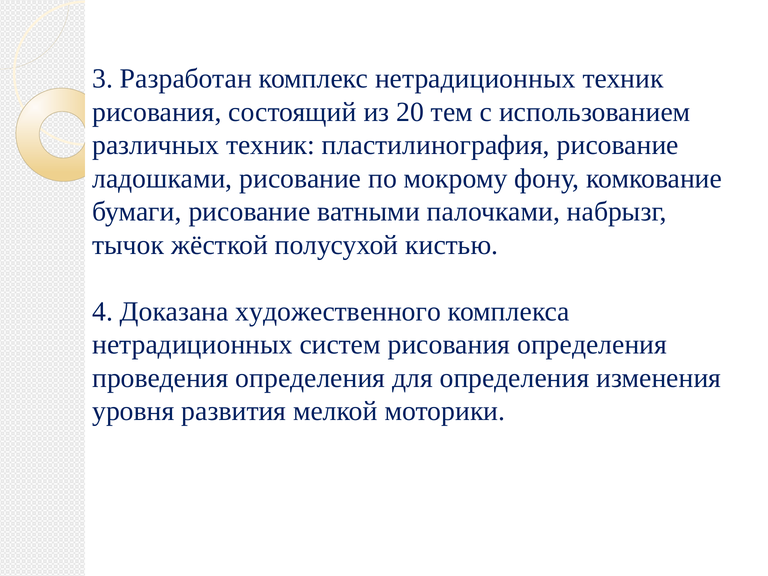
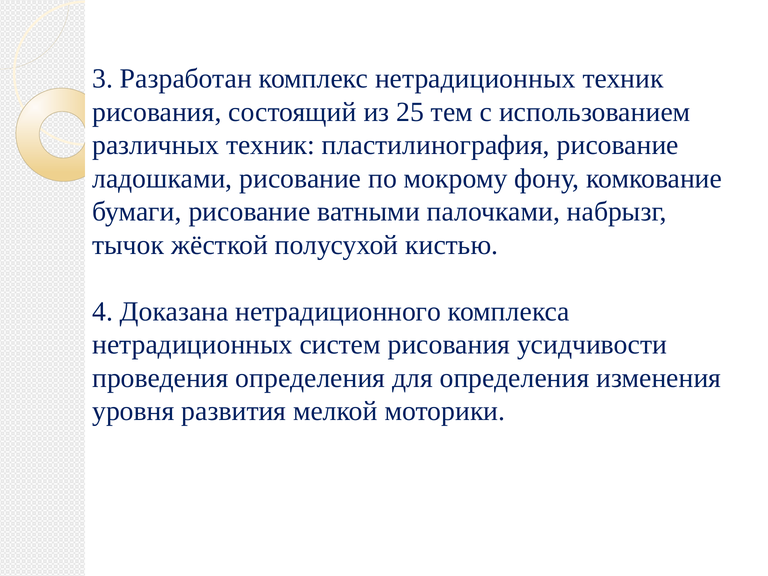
20: 20 -> 25 (410, 112)
художественного: художественного -> нетрадиционного (338, 312)
рисования определения: определения -> усидчивости (592, 345)
